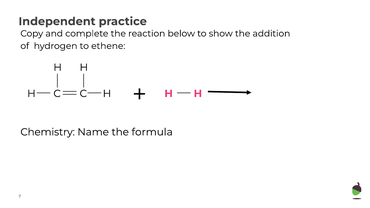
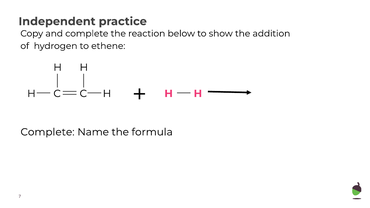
Chemistry: Chemistry -> Complete (48, 132)
